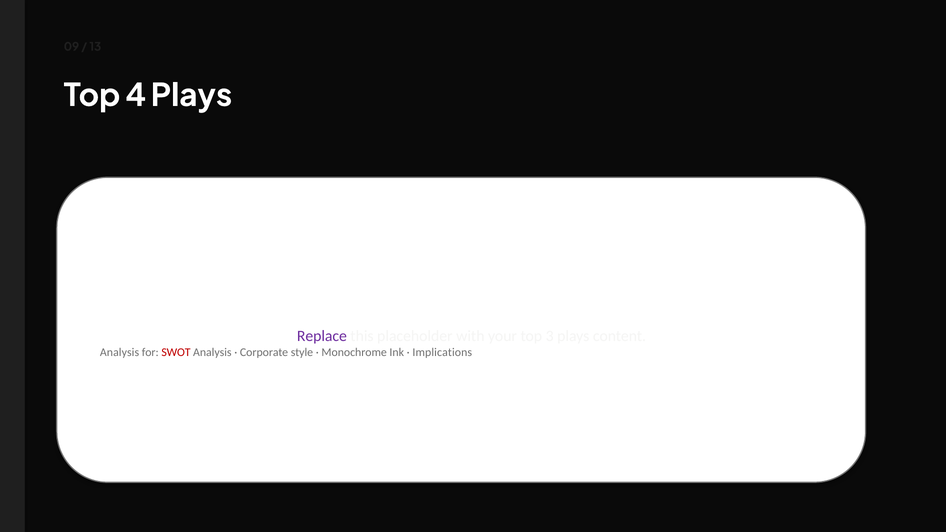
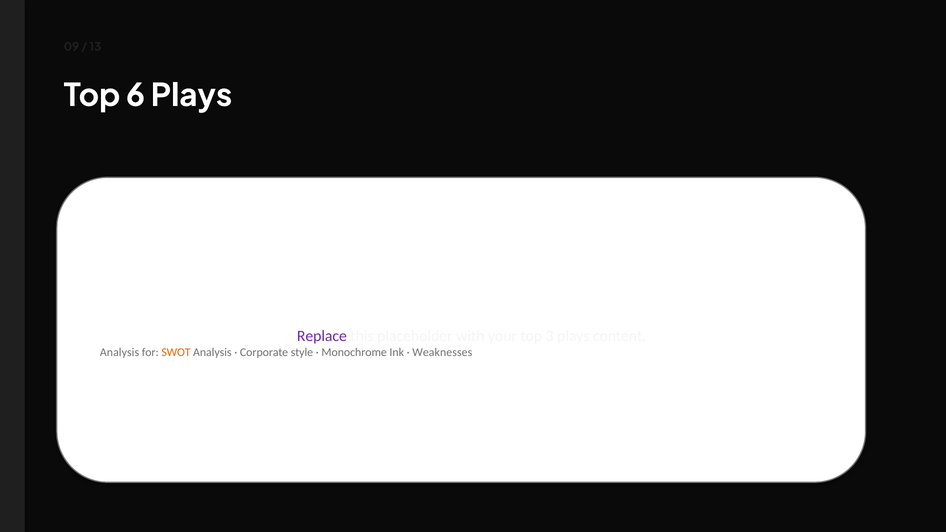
4: 4 -> 6 (135, 96)
SWOT colour: red -> orange (176, 353)
Implications: Implications -> Weaknesses (442, 353)
